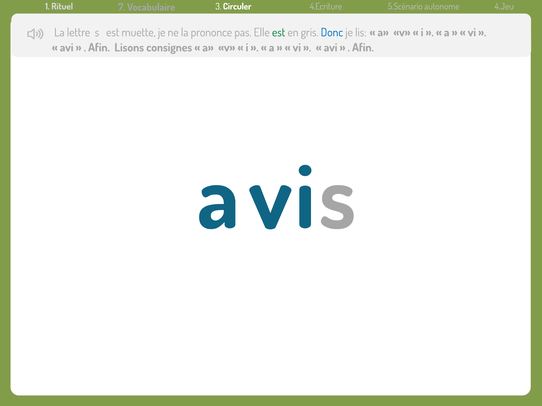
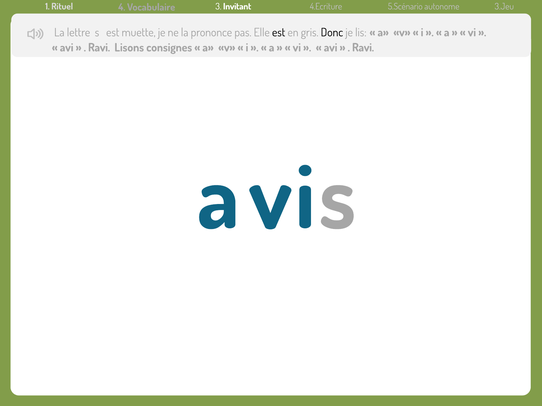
7: 7 -> 4 (122, 7)
Circuler: Circuler -> Invitant (237, 7)
4.Jeu: 4.Jeu -> 3.Jeu (504, 7)
est colour: green -> black (279, 33)
Donc colour: blue -> black (332, 33)
Afin: Afin -> Ravi (99, 48)
Afin: Afin -> Ravi (363, 48)
